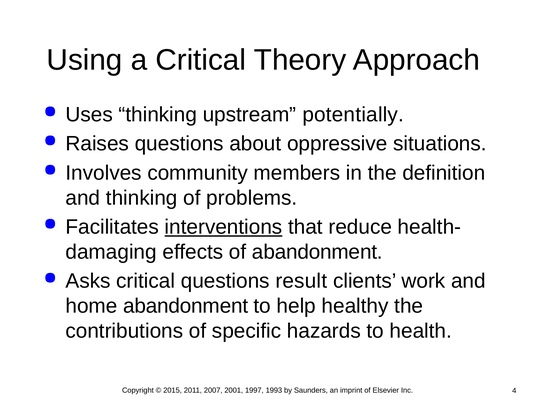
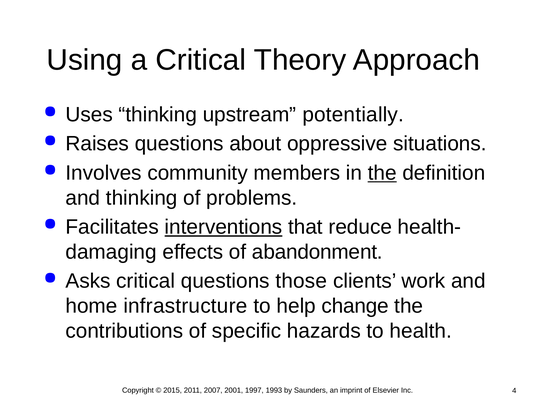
the underline: none -> present (382, 173)
result: result -> those (301, 281)
home abandonment: abandonment -> infrastructure (185, 306)
healthy: healthy -> change (355, 306)
